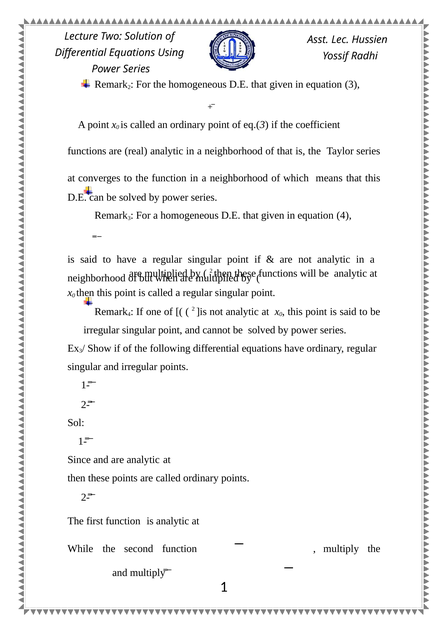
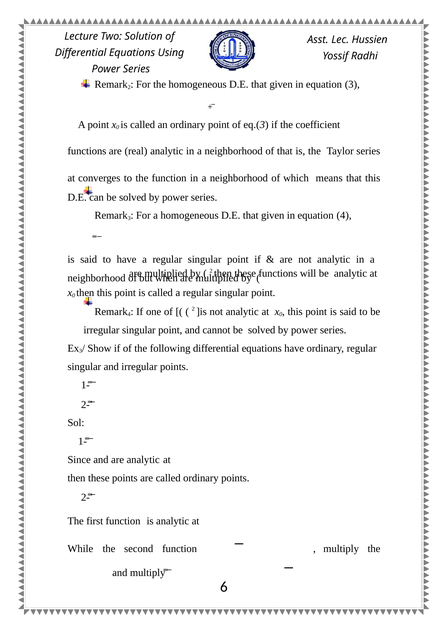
1: 1 -> 6 (224, 586)
